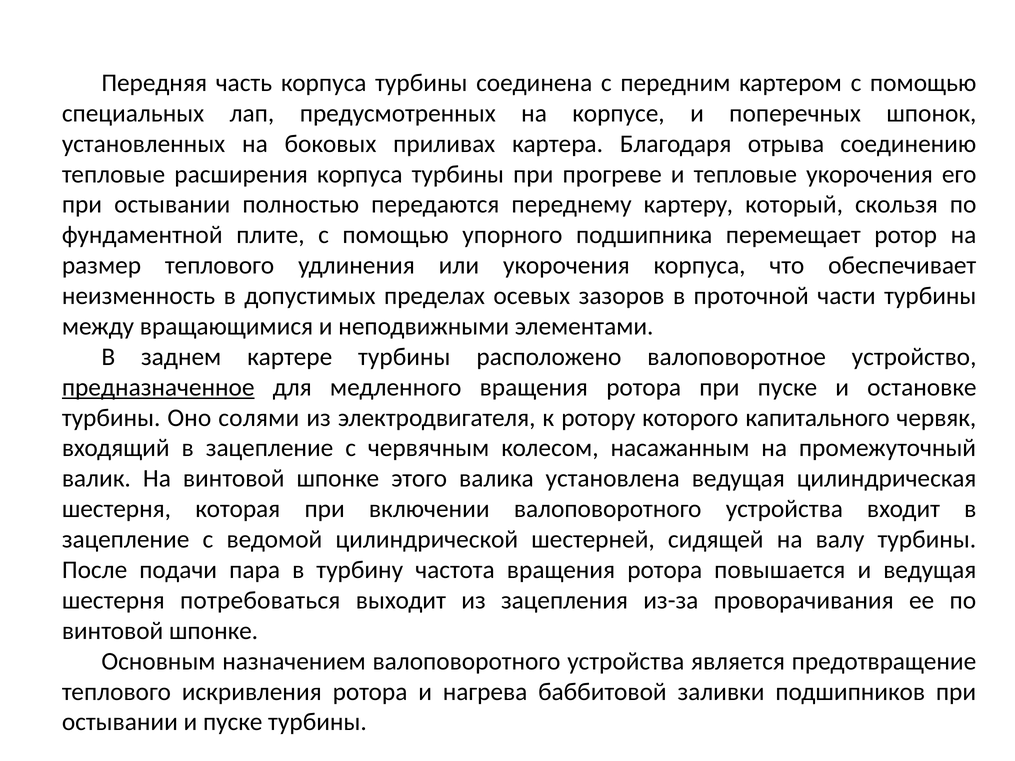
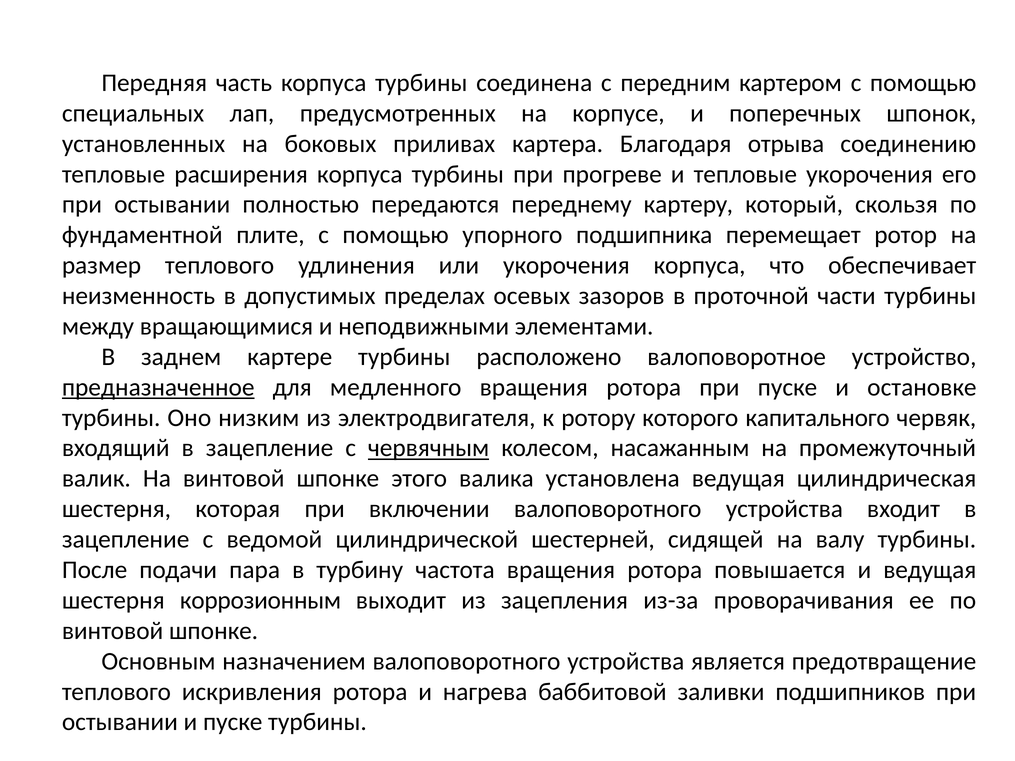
солями: солями -> низким (259, 418)
червячным underline: none -> present (429, 448)
потребоваться: потребоваться -> коррозионным (260, 601)
